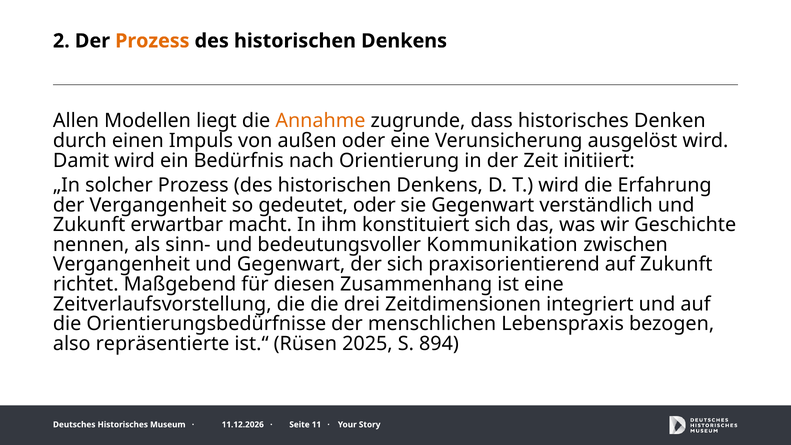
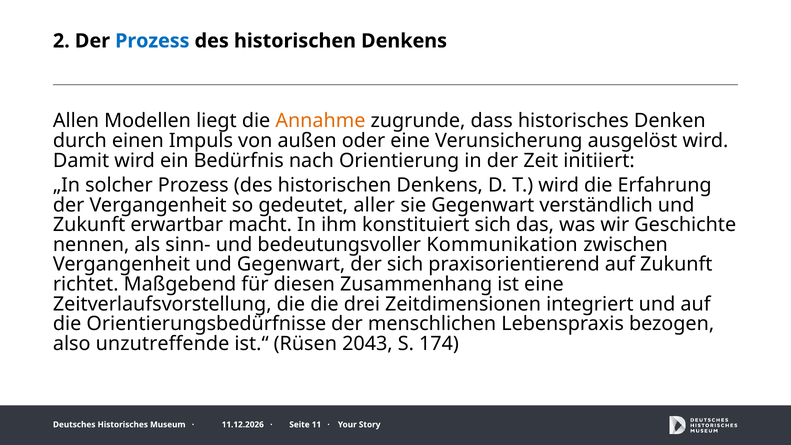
Prozess colour: orange -> blue (152, 41)
gedeutet oder: oder -> aller (374, 205)
repräsentierte: repräsentierte -> unzutreffende (162, 344)
2025: 2025 -> 2043 (367, 344)
894: 894 -> 174 (439, 344)
